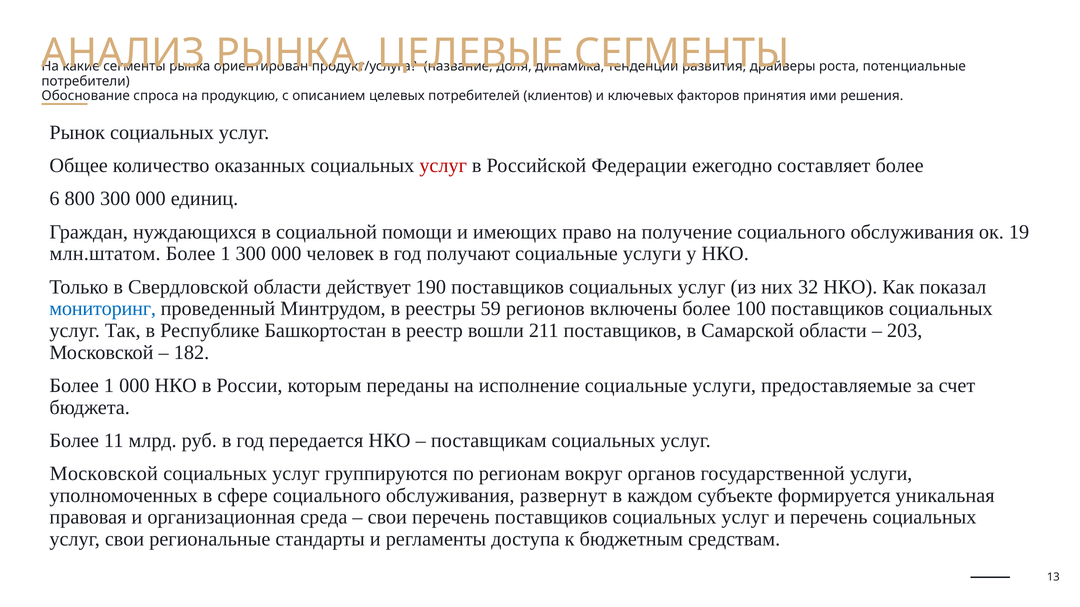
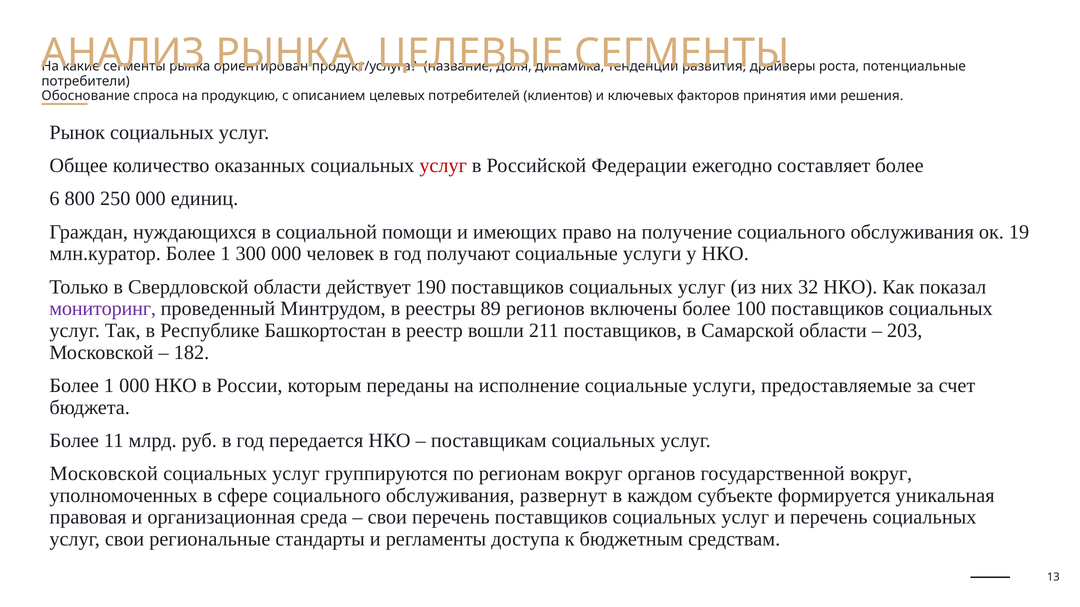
800 300: 300 -> 250 (115, 199)
млн.штатом: млн.штатом -> млн.куратор (105, 254)
мониторинг colour: blue -> purple (103, 309)
59: 59 -> 89 (491, 309)
государственной услуги: услуги -> вокруг (881, 474)
